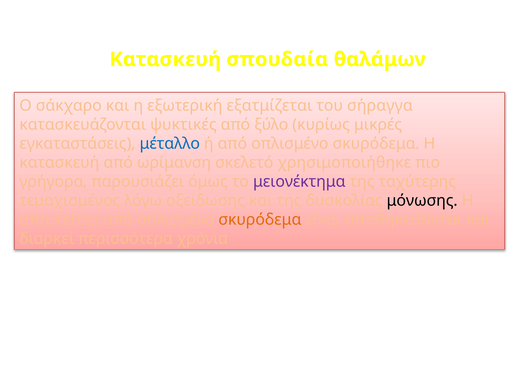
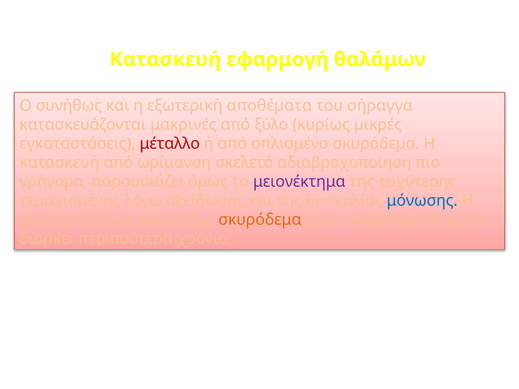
σπουδαία: σπουδαία -> εφαρμογή (277, 59)
σάκχαρο: σάκχαρο -> συνήθως (69, 106)
εξατμίζεται: εξατμίζεται -> αποθέματα (269, 106)
ψυκτικές: ψυκτικές -> μακρινές (183, 125)
μέταλλο colour: blue -> red (170, 144)
χρησιμοποιήθηκε: χρησιμοποιήθηκε -> αδιαβροχοποίηση (344, 163)
μόνωσης colour: black -> blue (422, 201)
